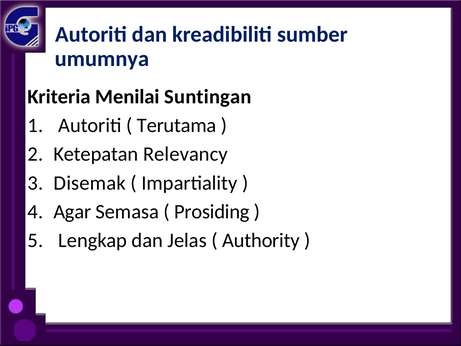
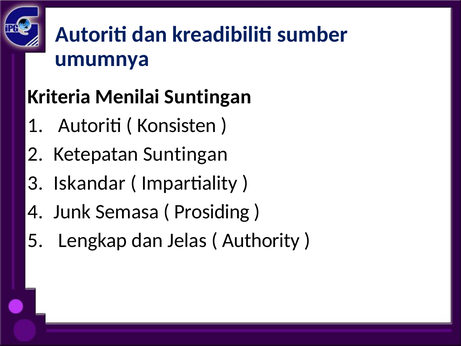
Terutama: Terutama -> Konsisten (177, 125)
Ketepatan Relevancy: Relevancy -> Suntingan (185, 154)
Disemak: Disemak -> Iskandar (90, 183)
Agar: Agar -> Junk (72, 211)
